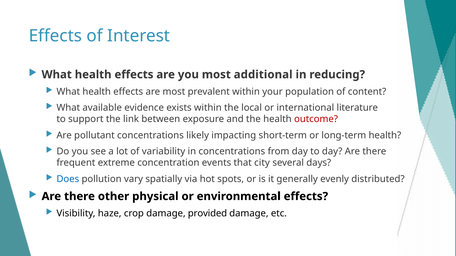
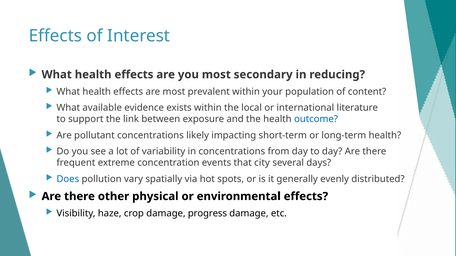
additional: additional -> secondary (263, 75)
outcome colour: red -> blue (316, 119)
provided: provided -> progress (207, 214)
